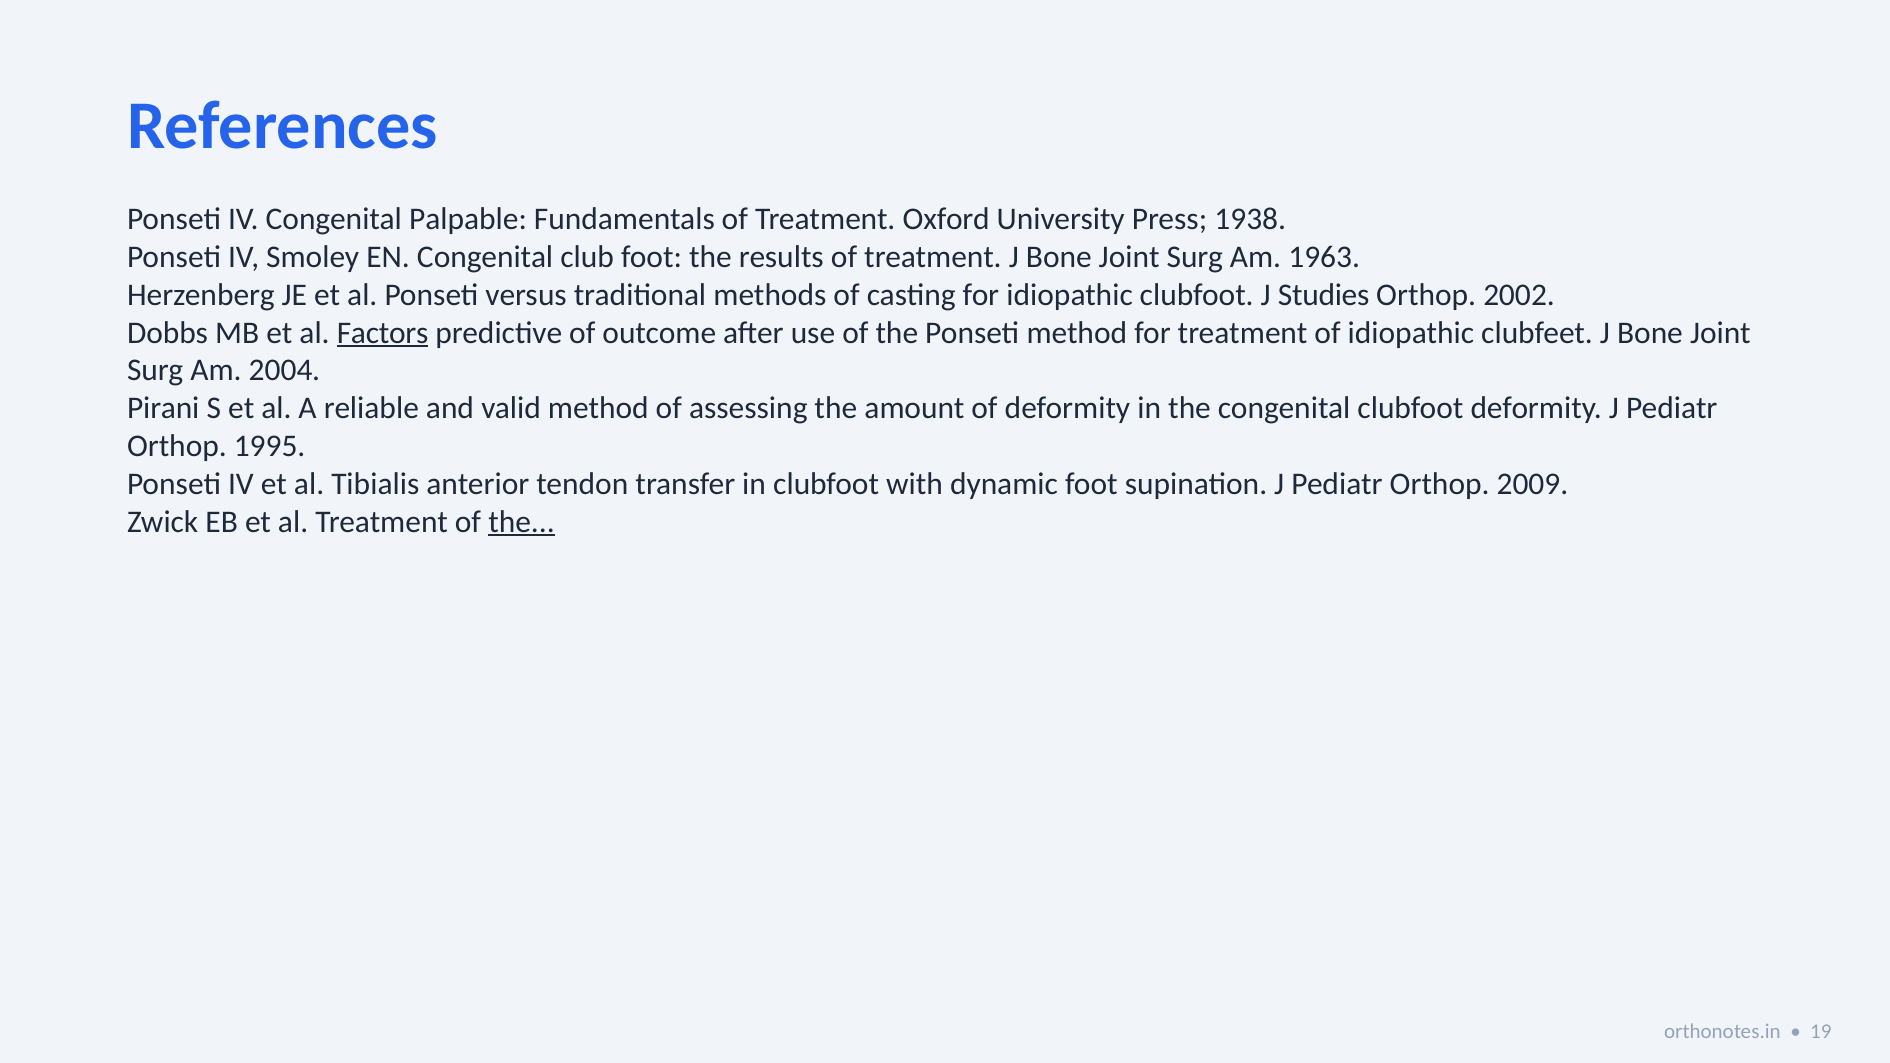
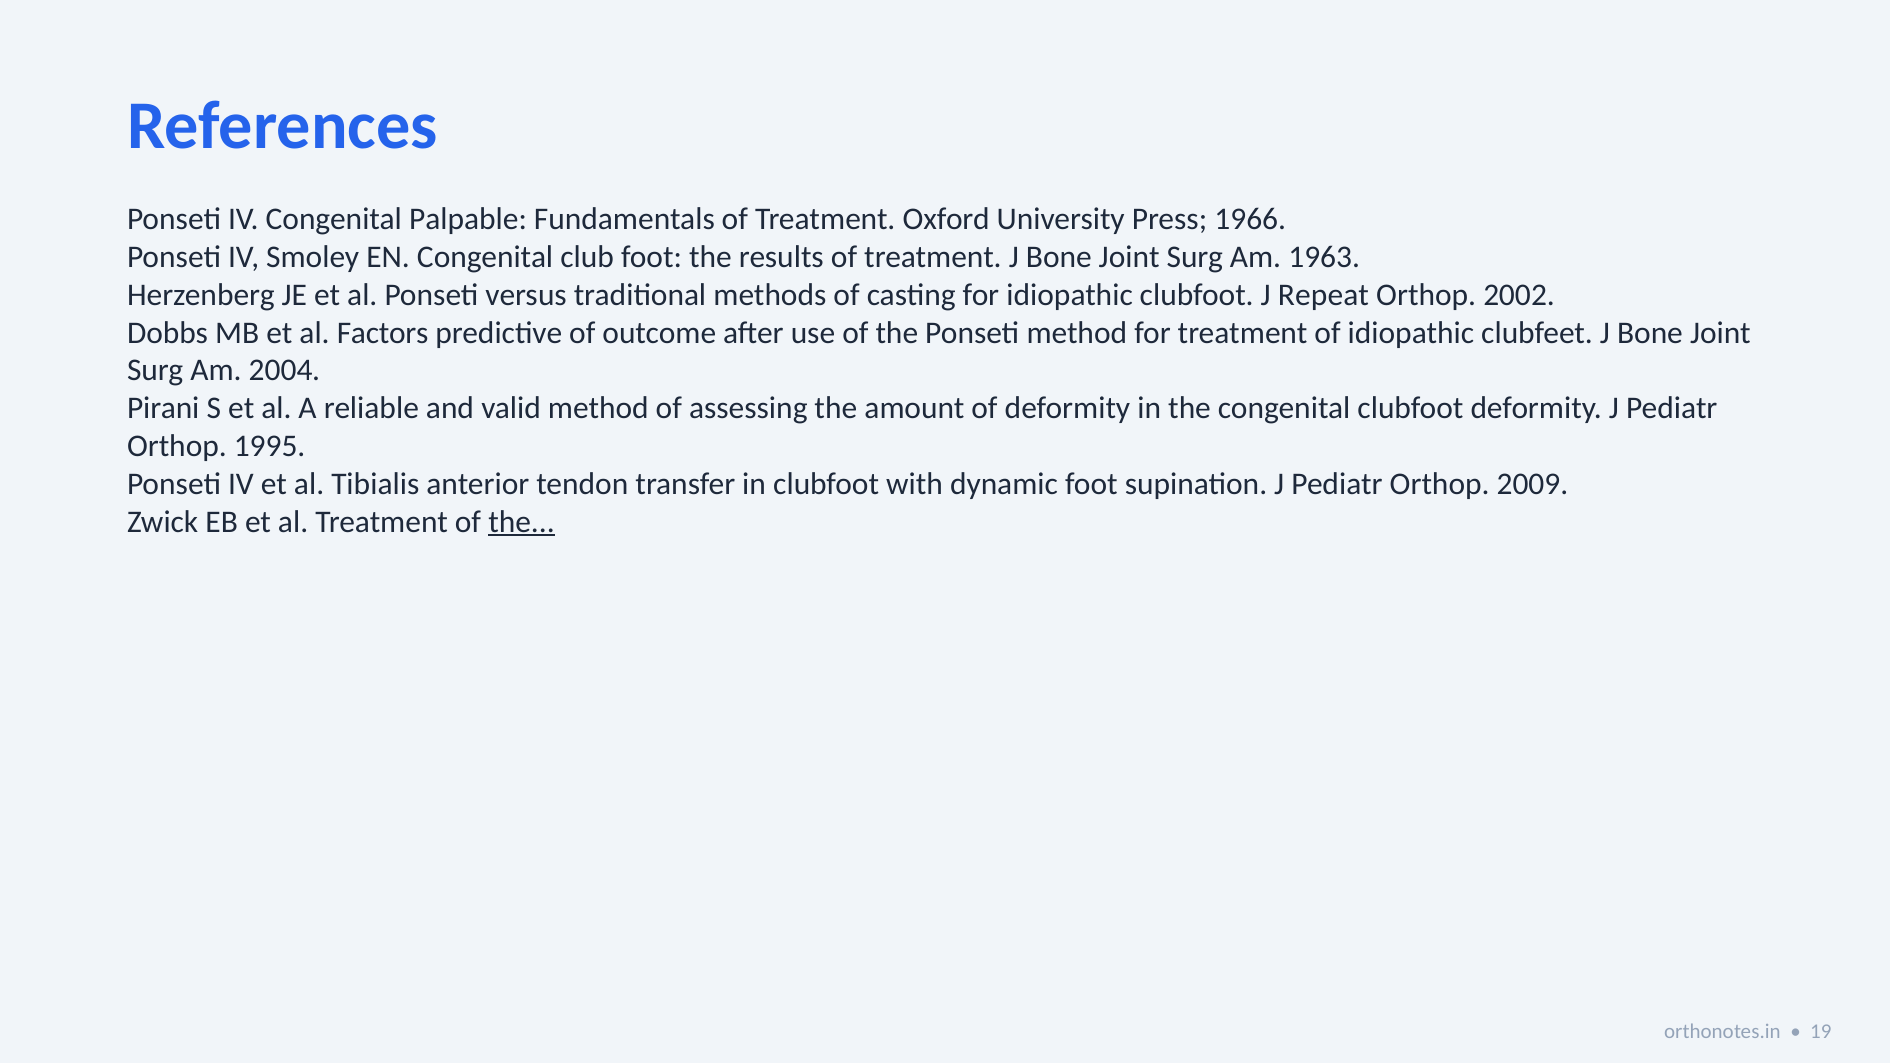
1938: 1938 -> 1966 (1250, 219)
Studies: Studies -> Repeat (1323, 295)
Factors underline: present -> none (383, 333)
